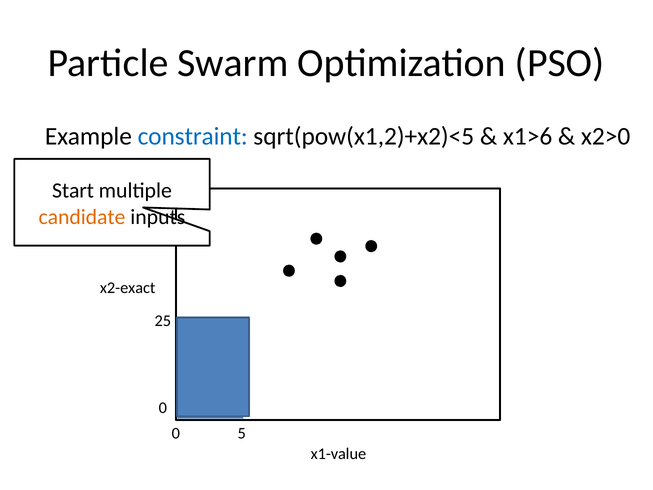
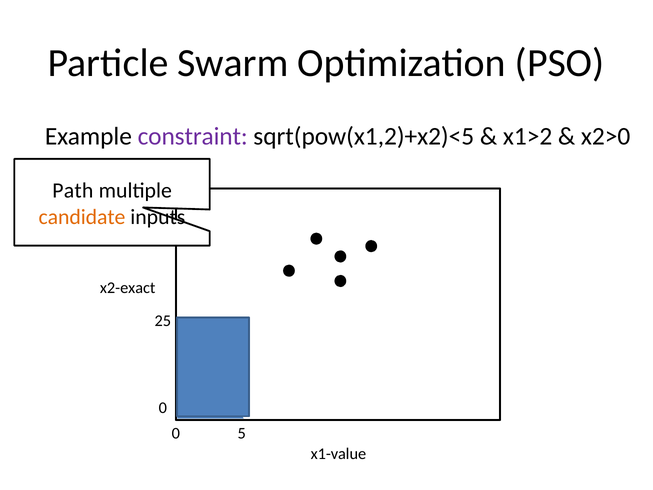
constraint colour: blue -> purple (193, 136)
x1>6: x1>6 -> x1>2 (528, 136)
Start: Start -> Path (73, 191)
